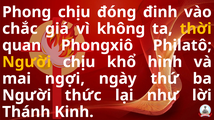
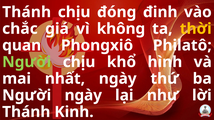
Phong: Phong -> Thánh (27, 12)
Người colour: yellow -> light green (27, 62)
ngợi: ngợi -> nhất (65, 79)
Người thức: thức -> ngày (83, 96)
